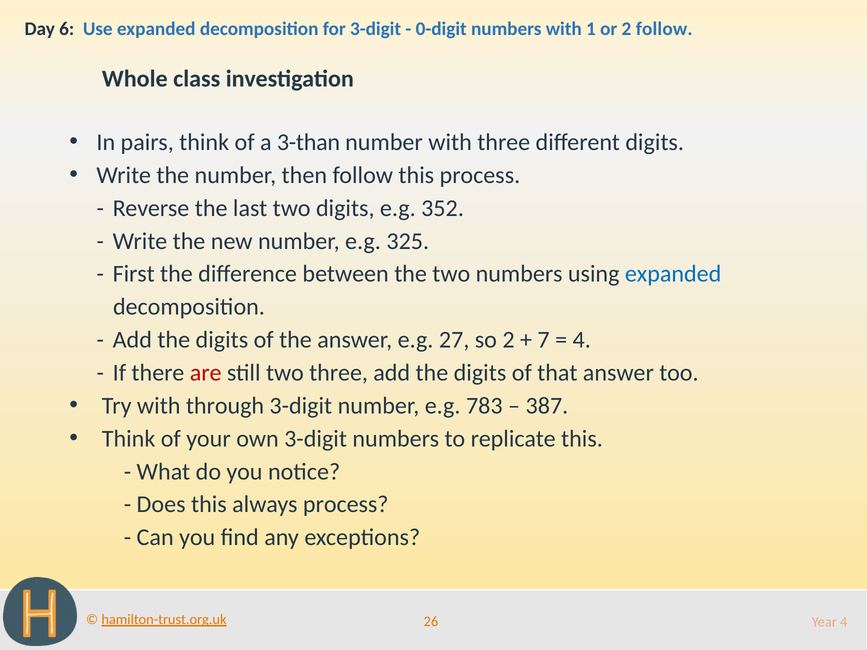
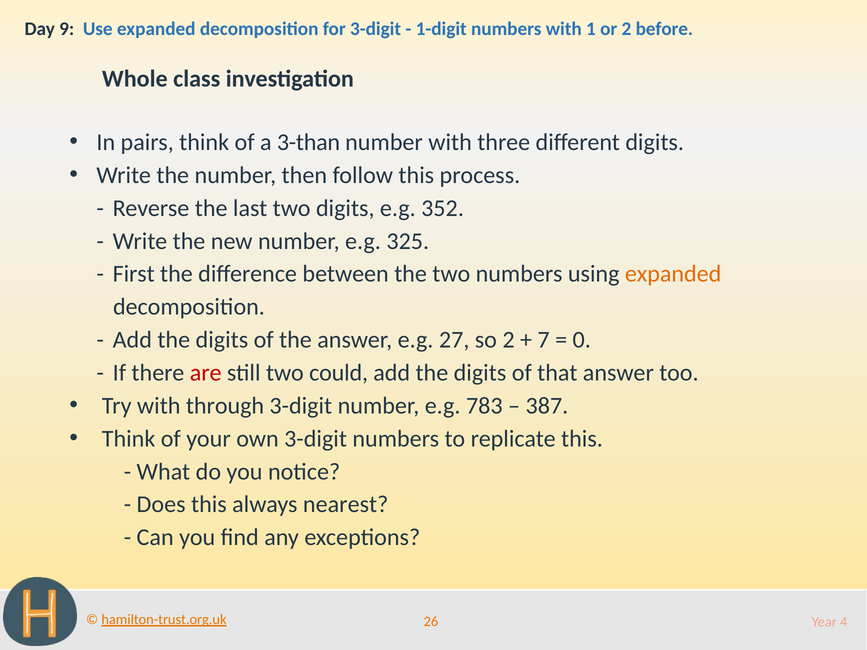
6: 6 -> 9 (67, 29)
0-digit: 0-digit -> 1-digit (441, 29)
2 follow: follow -> before (664, 29)
expanded colour: blue -> orange (673, 274)
4: 4 -> 0 (582, 340)
two three: three -> could (339, 373)
always process: process -> nearest (346, 505)
